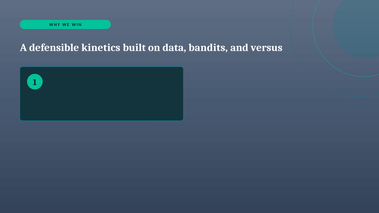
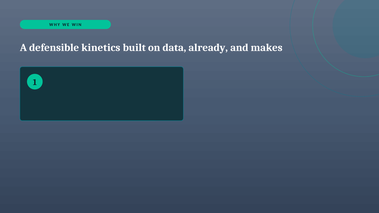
bandits: bandits -> already (208, 48)
versus: versus -> makes (267, 48)
